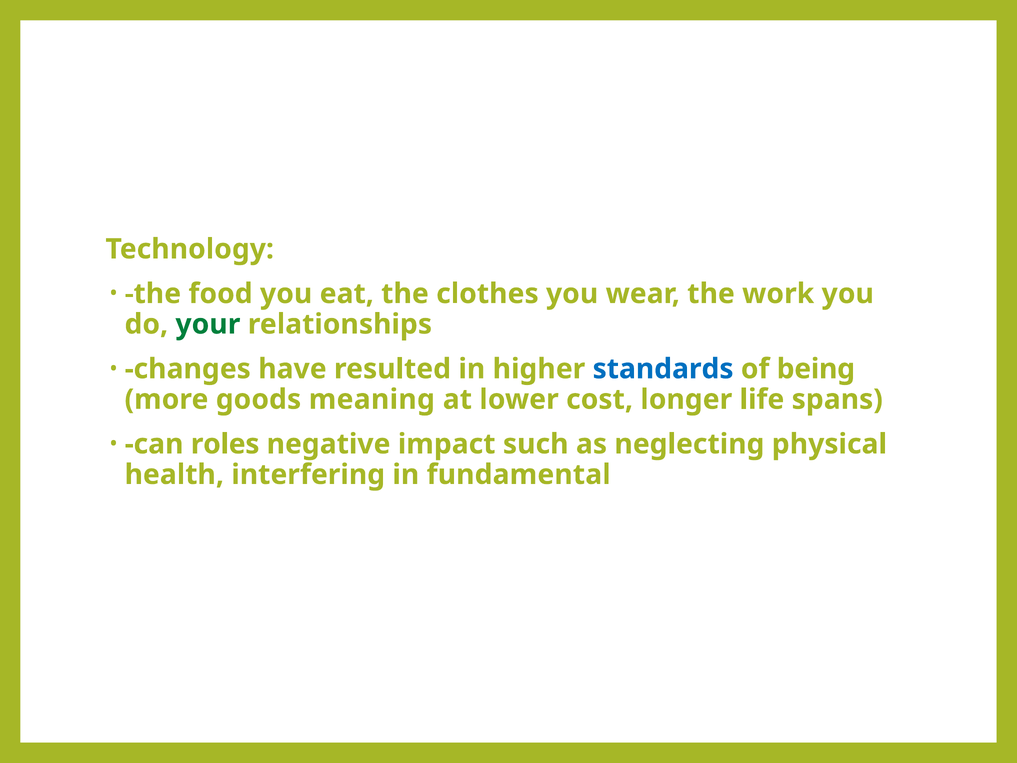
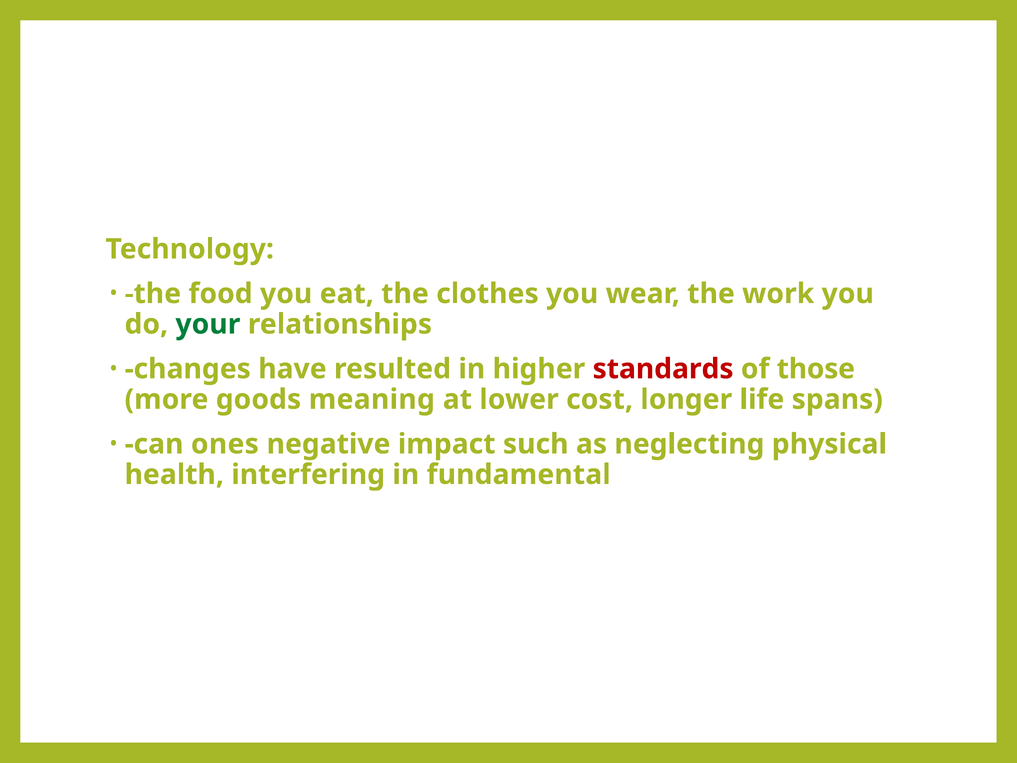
standards colour: blue -> red (663, 369)
being: being -> those (816, 369)
roles: roles -> ones (225, 444)
